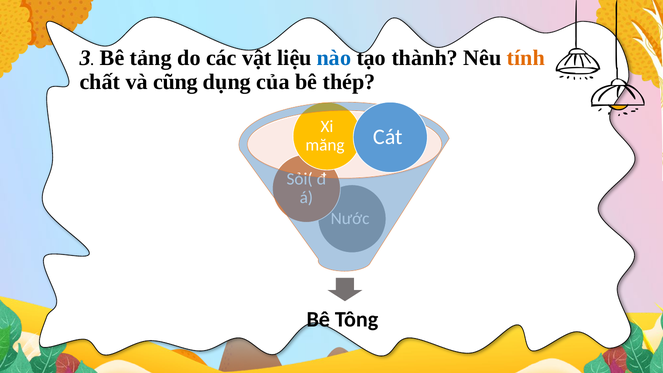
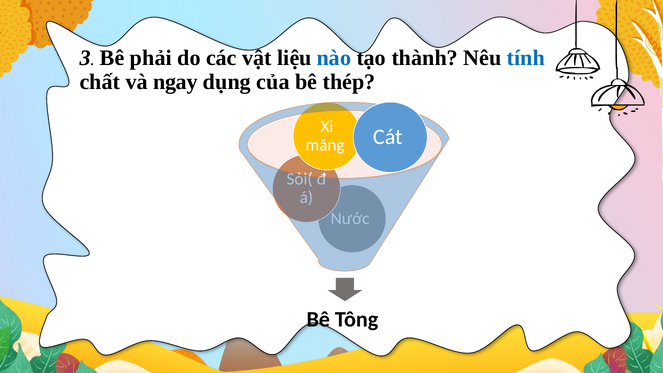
tảng: tảng -> phải (151, 58)
tính colour: orange -> blue (526, 58)
cũng: cũng -> ngay (175, 82)
